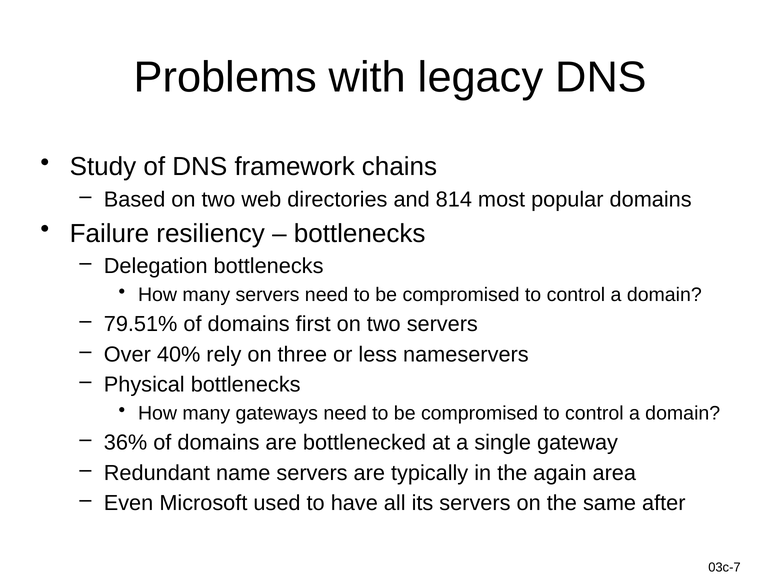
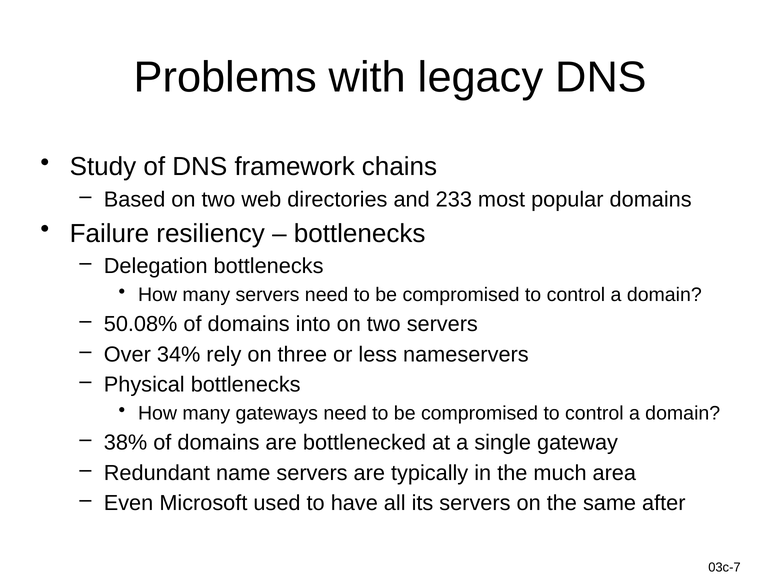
814: 814 -> 233 (454, 199)
79.51%: 79.51% -> 50.08% (141, 324)
first: first -> into (313, 324)
40%: 40% -> 34% (179, 354)
36%: 36% -> 38% (126, 442)
again: again -> much (560, 473)
